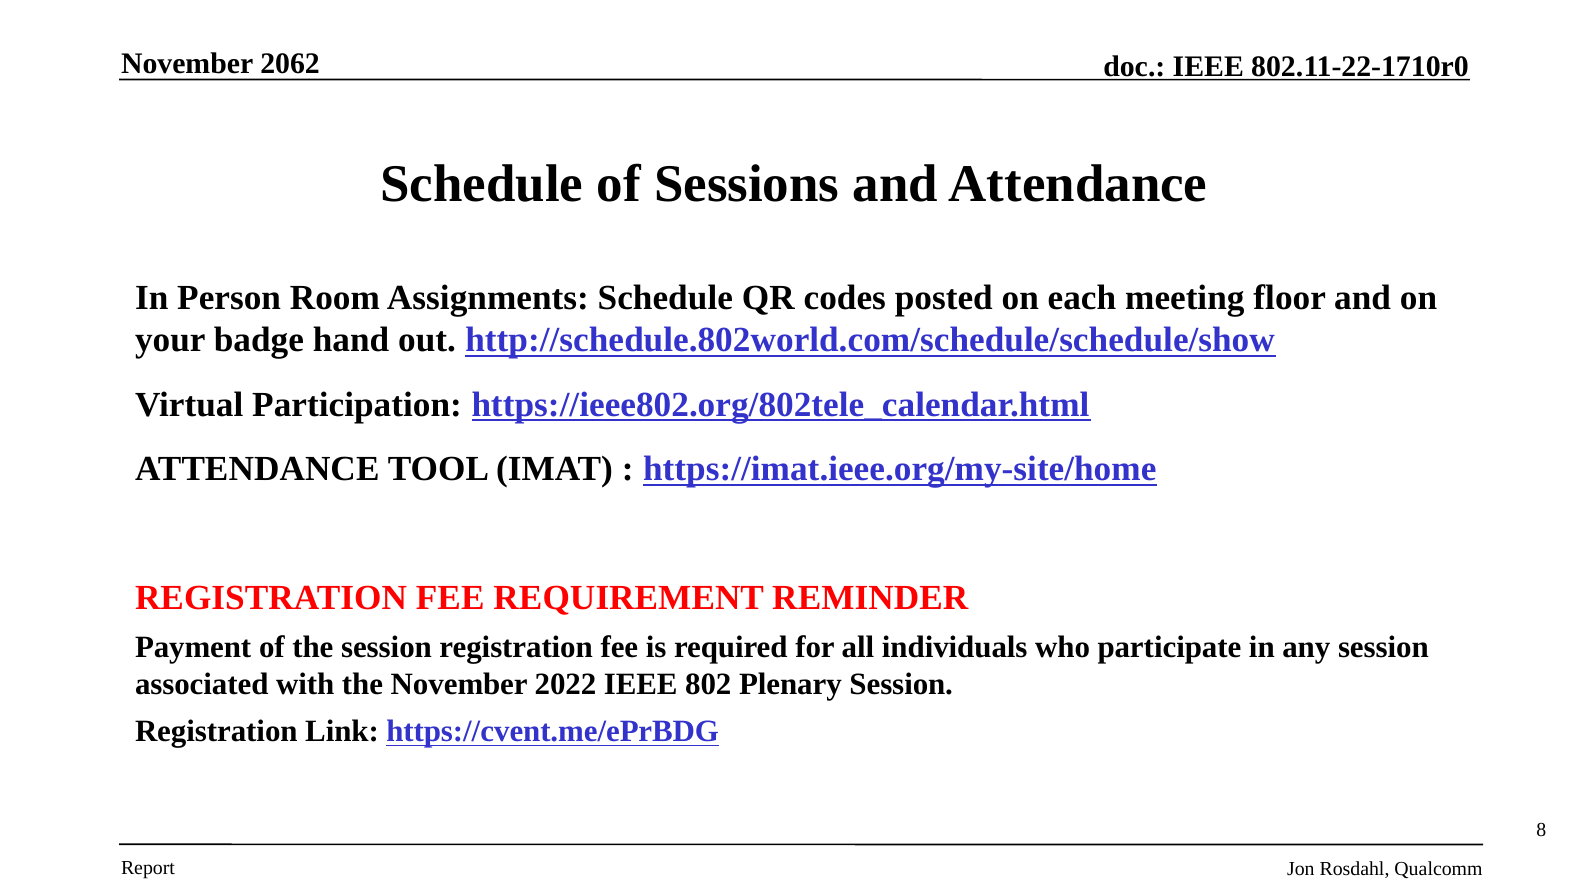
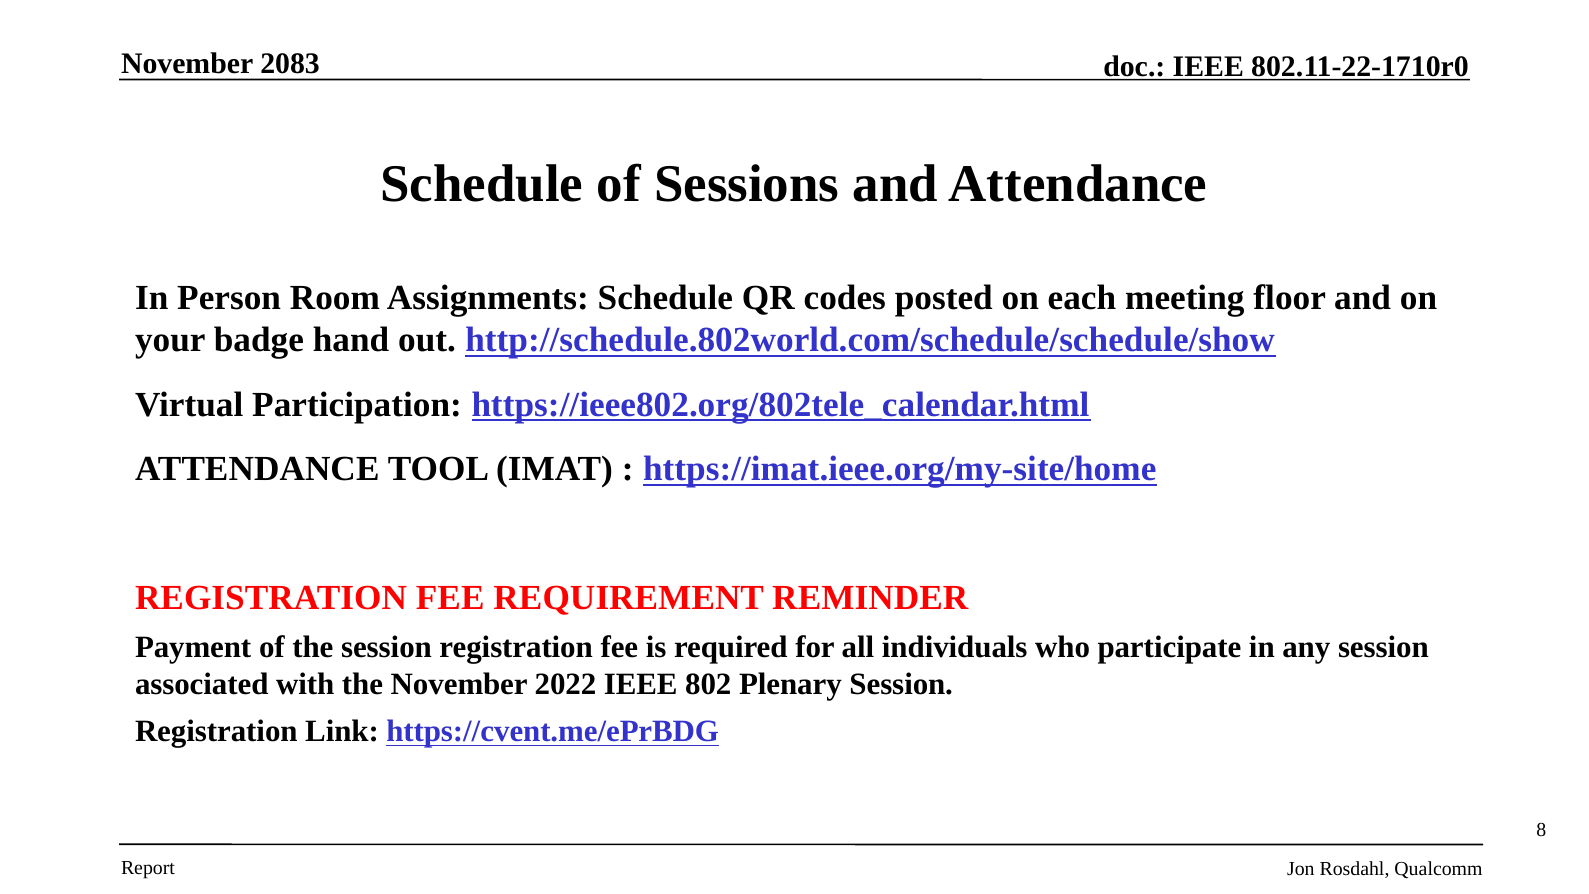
2062: 2062 -> 2083 (290, 63)
